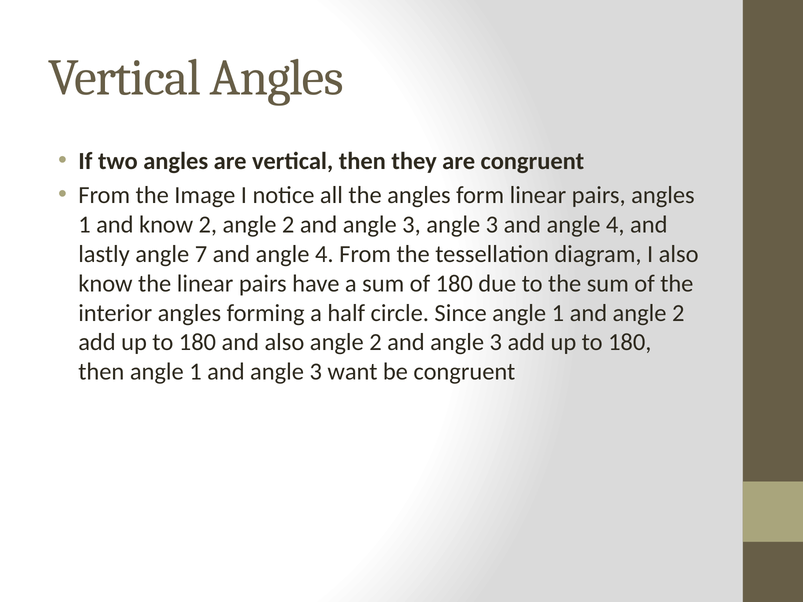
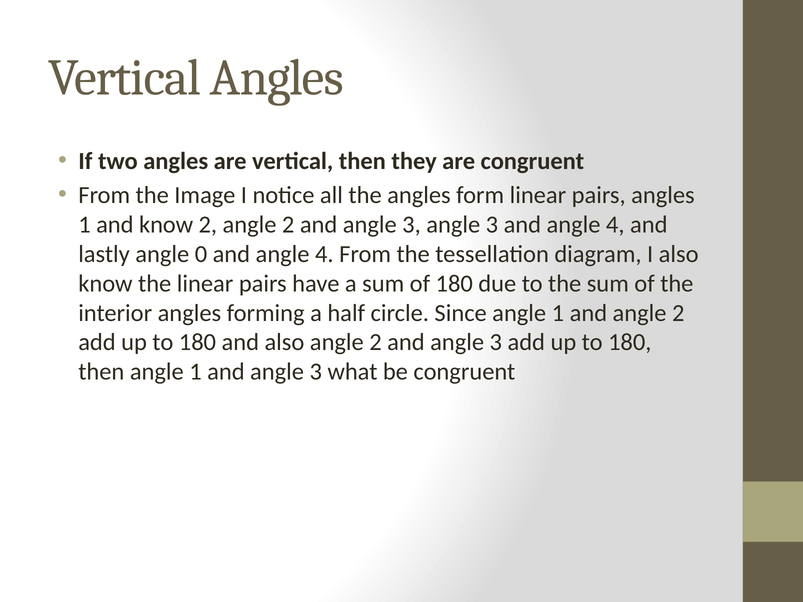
7: 7 -> 0 (201, 254)
want: want -> what (353, 372)
